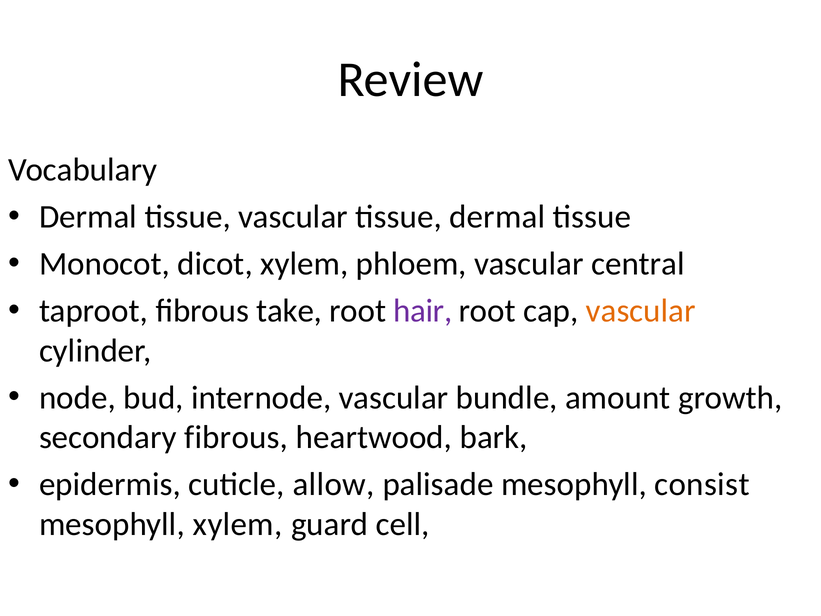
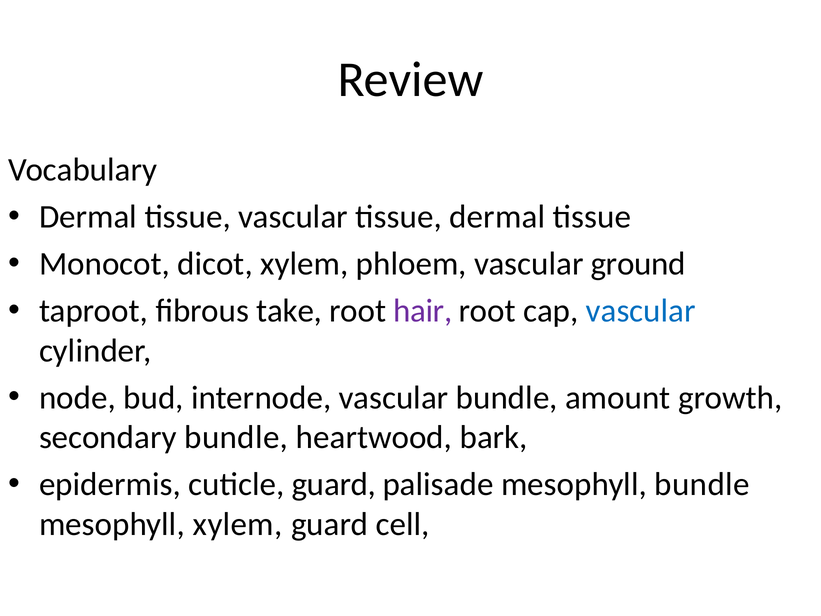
central: central -> ground (638, 264)
vascular colour: orange -> blue (641, 311)
secondary fibrous: fibrous -> bundle (236, 437)
cuticle allow: allow -> guard (334, 484)
mesophyll consist: consist -> bundle (702, 484)
